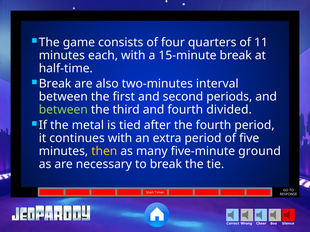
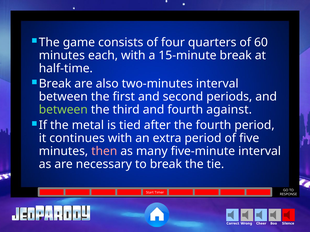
11: 11 -> 60 (261, 42)
divided: divided -> against (229, 110)
then colour: yellow -> pink (104, 151)
five-minute ground: ground -> interval (260, 151)
